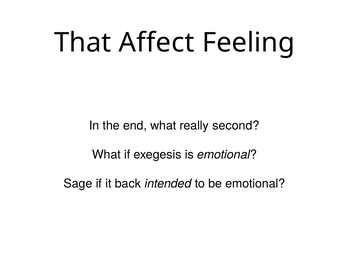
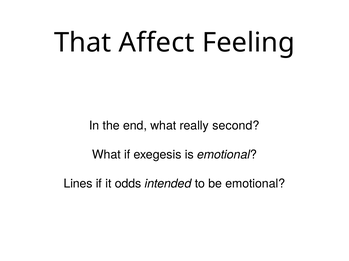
Sage: Sage -> Lines (78, 184)
back: back -> odds (128, 184)
